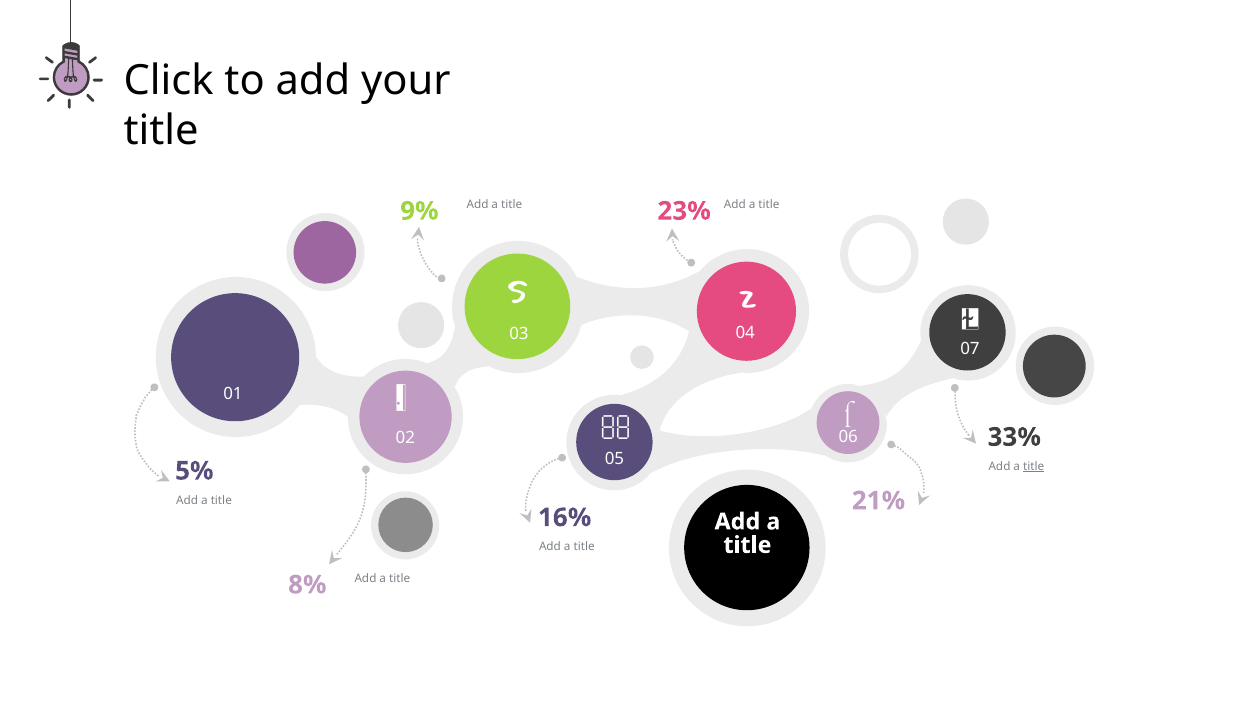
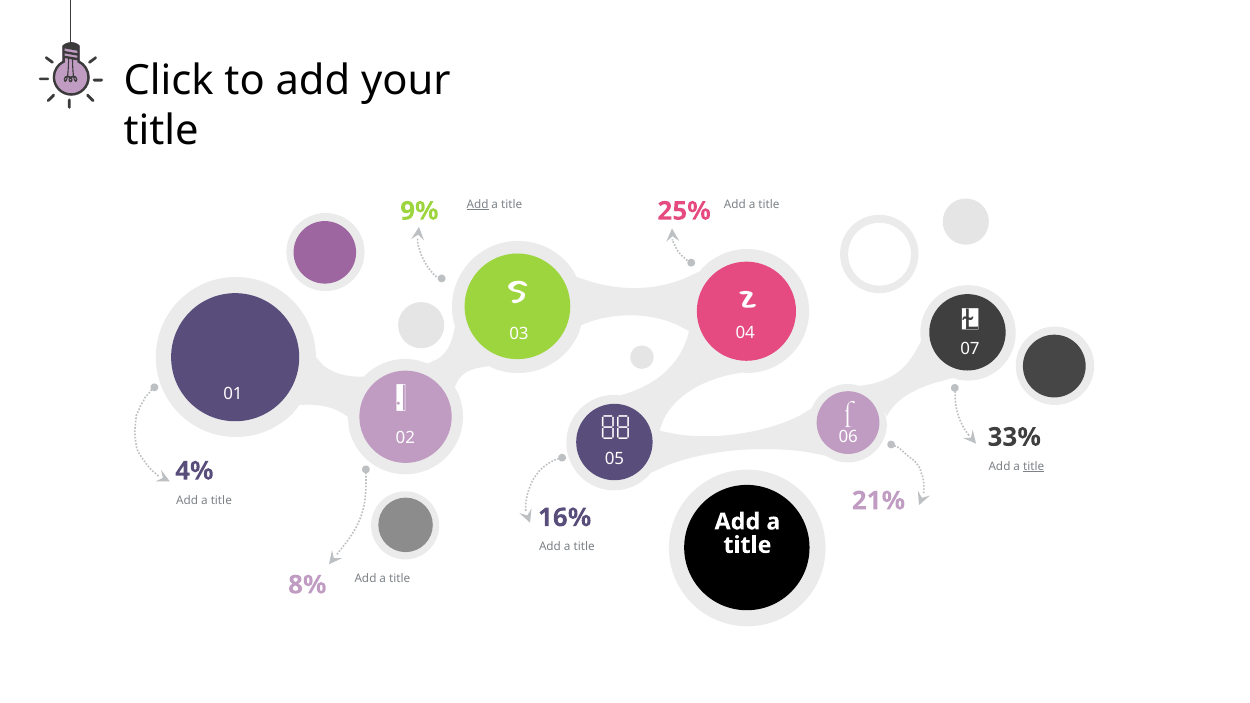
Add underline: none -> present (478, 204)
23%: 23% -> 25% (684, 211)
5%: 5% -> 4% (194, 471)
